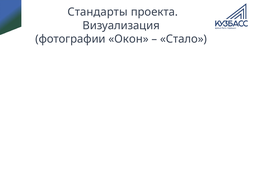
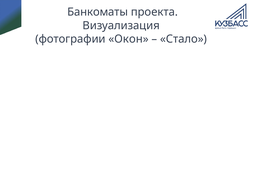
Стандарты: Стандарты -> Банкоматы (98, 12)
